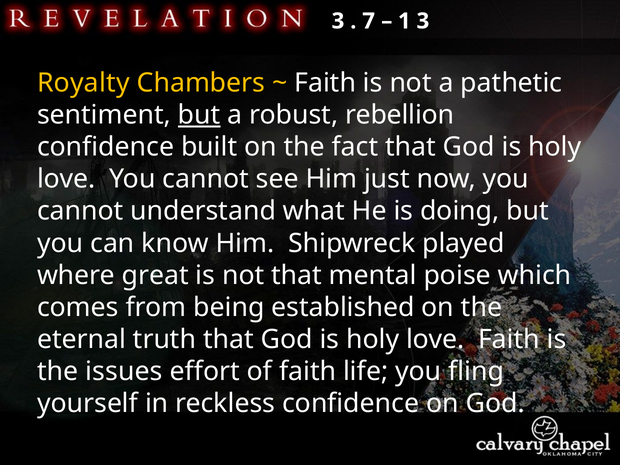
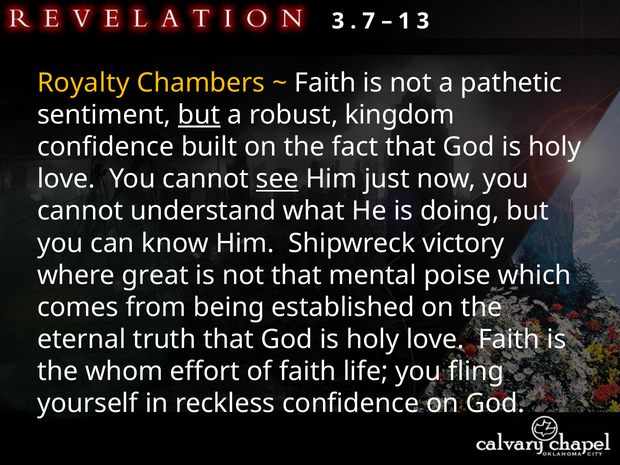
rebellion: rebellion -> kingdom (400, 115)
see underline: none -> present (277, 179)
played: played -> victory (463, 243)
issues: issues -> whom (124, 371)
